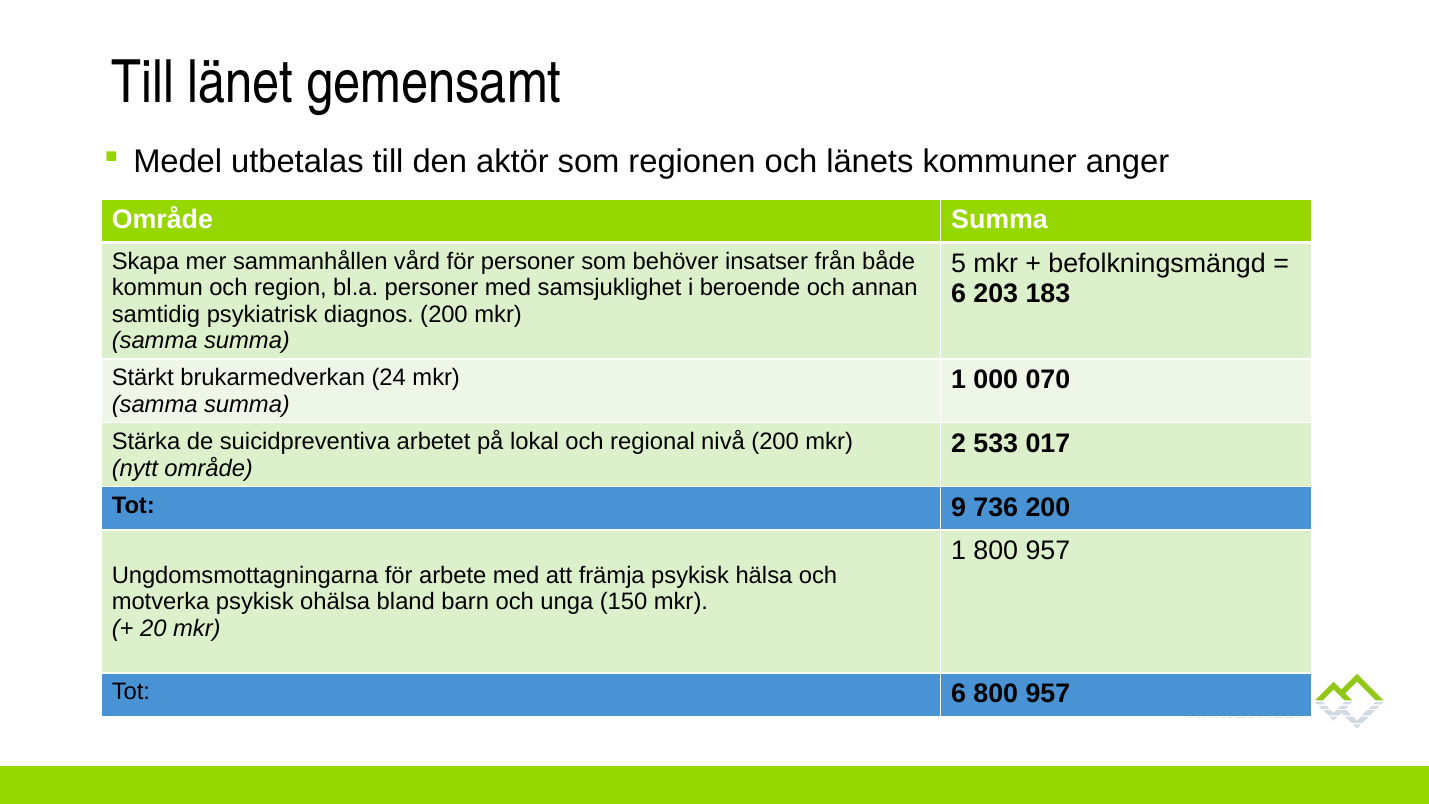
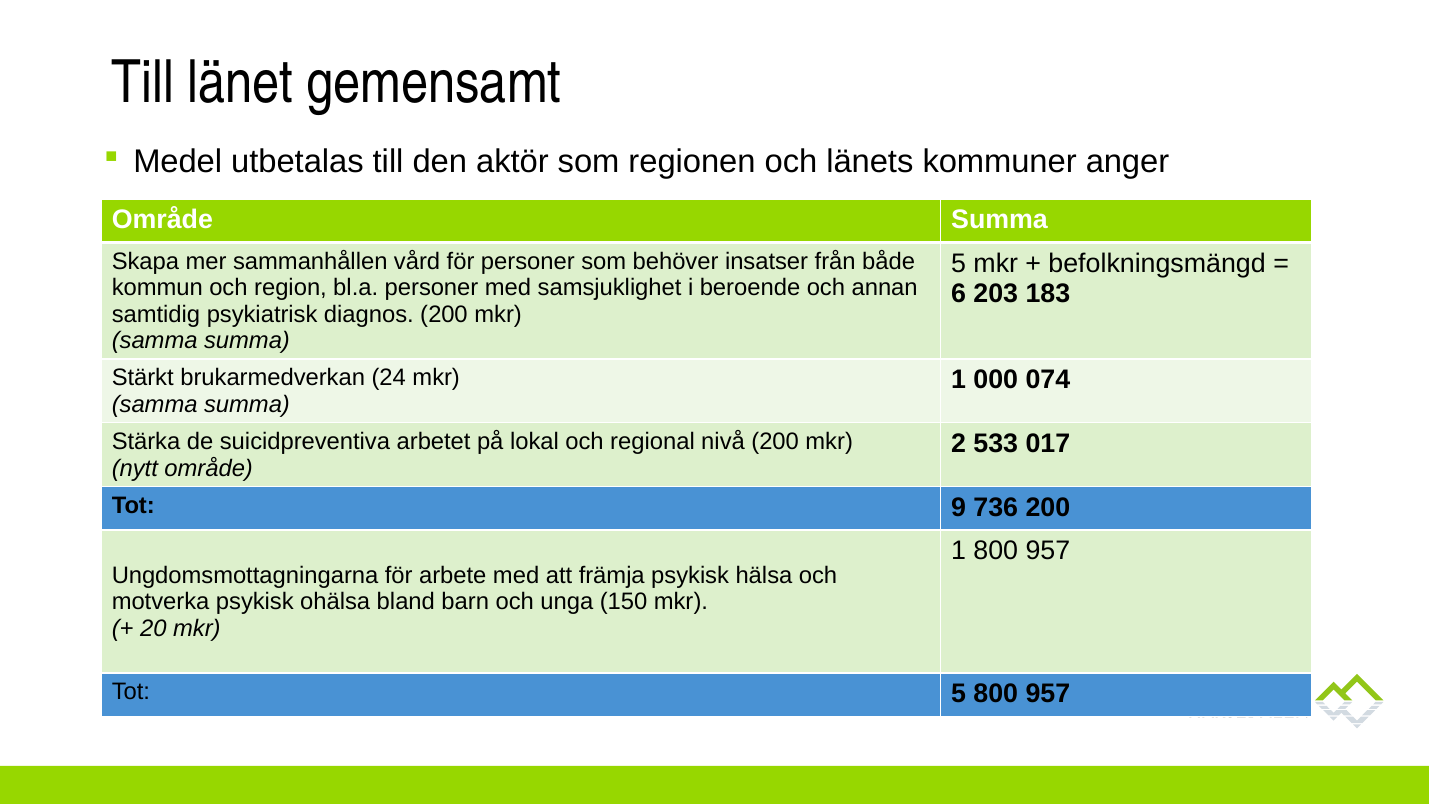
070: 070 -> 074 (1048, 380)
Tot 6: 6 -> 5 (959, 694)
